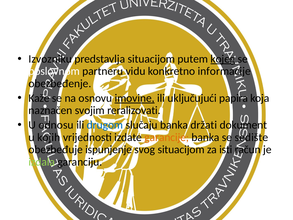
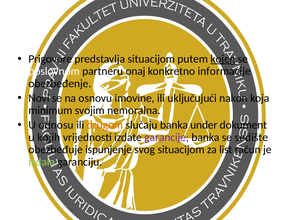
Izvozniku: Izvozniku -> Prigovore (50, 59)
vidu: vidu -> onaj (136, 71)
Kaže: Kaže -> Novi (39, 98)
imovine underline: present -> none (135, 98)
papira: papira -> nakon (234, 98)
naznačen: naznačen -> minimum (51, 110)
reralizovati: reralizovati -> nemoralna (134, 110)
drugom colour: blue -> orange (105, 125)
držati: držati -> under (204, 125)
garancije colour: orange -> purple (167, 137)
isti: isti -> list (226, 149)
